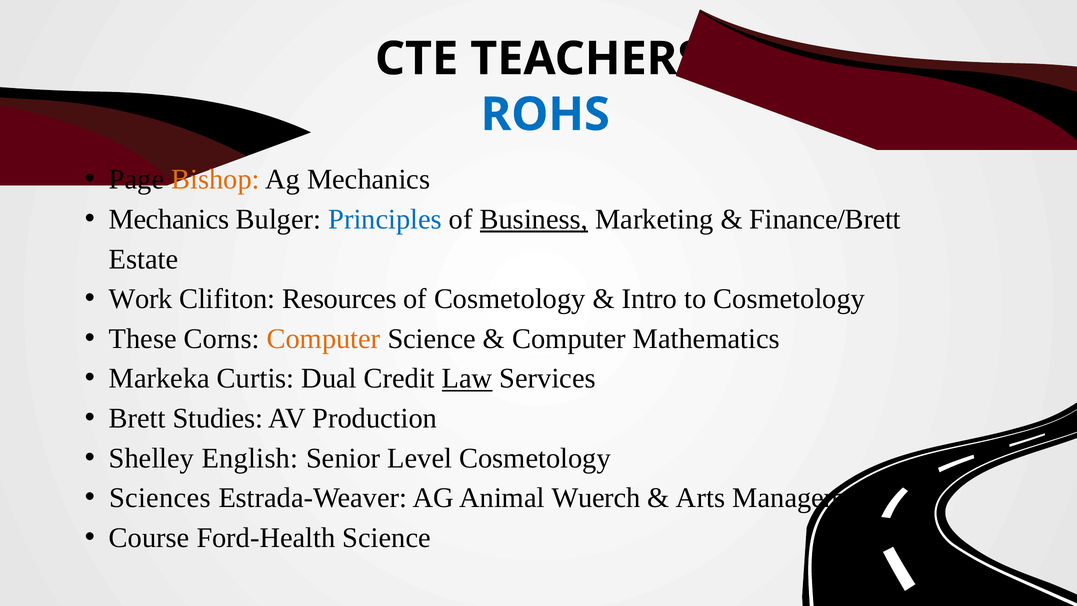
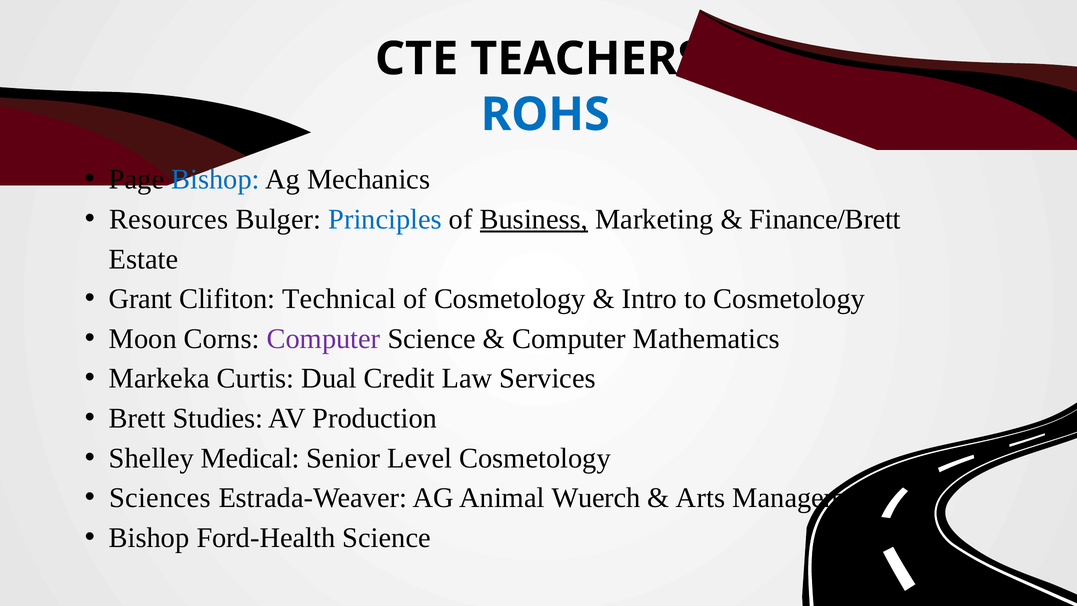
Bishop colour: orange -> blue (215, 179)
Mechanics: Mechanics -> Resources (169, 219)
Work: Work -> Grant (141, 299)
Resources: Resources -> Technical (339, 299)
These: These -> Moon (143, 339)
Computer colour: orange -> purple (324, 339)
Law underline: present -> none (467, 378)
English: English -> Medical (250, 458)
Course: Course -> Bishop (149, 538)
